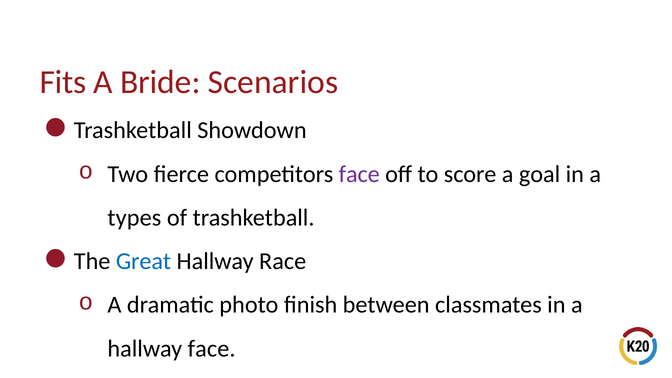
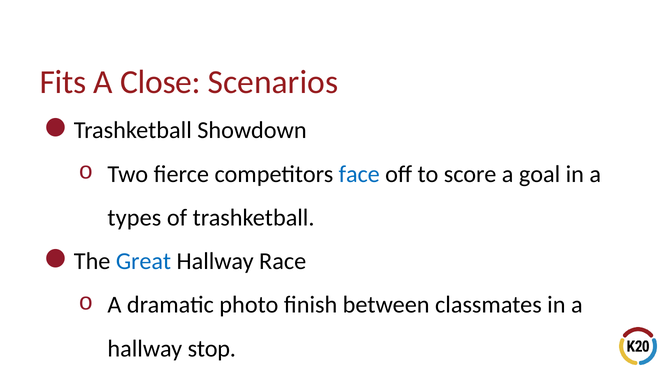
Bride: Bride -> Close (160, 82)
face colour: purple -> blue (359, 174)
hallway face: face -> stop (212, 349)
